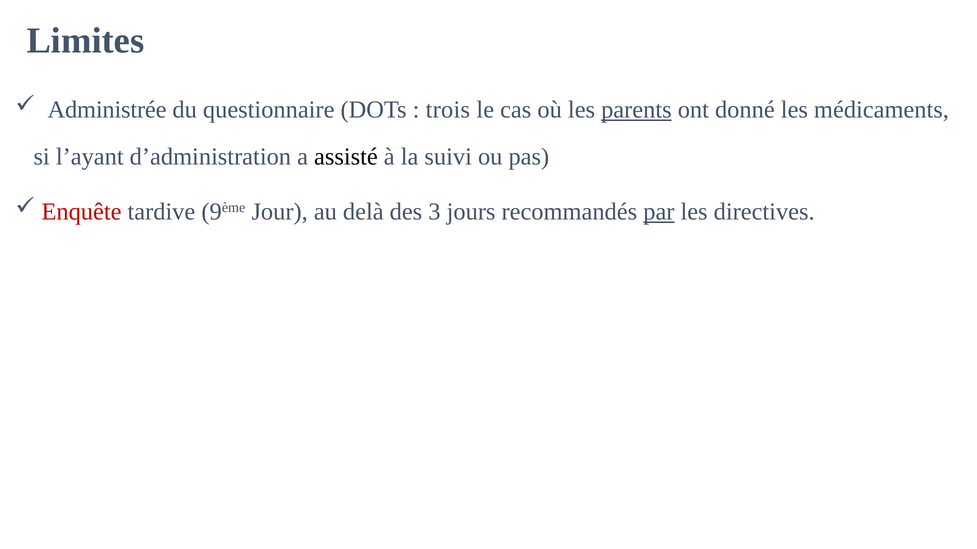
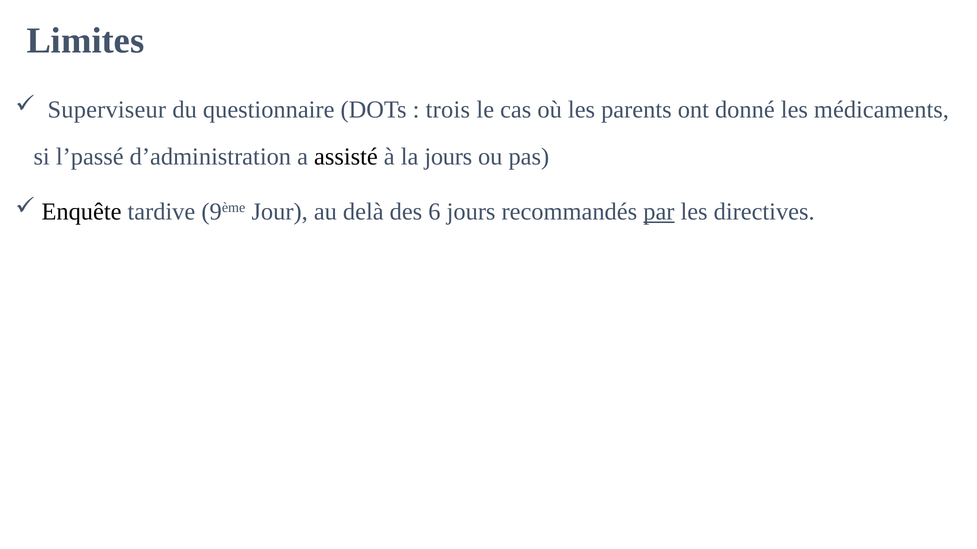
Administrée: Administrée -> Superviseur (107, 110)
parents underline: present -> none (636, 110)
l’ayant: l’ayant -> l’passé (90, 157)
la suivi: suivi -> jours (448, 157)
Enquête colour: red -> black (81, 212)
3: 3 -> 6 (434, 212)
